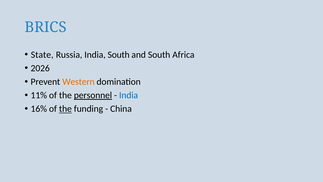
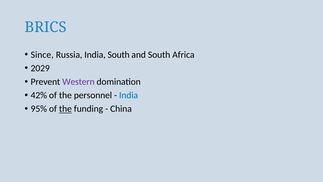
State: State -> Since (42, 55)
2026: 2026 -> 2029 (40, 68)
Western colour: orange -> purple (78, 82)
11%: 11% -> 42% (39, 95)
personnel underline: present -> none (93, 95)
16%: 16% -> 95% (39, 109)
